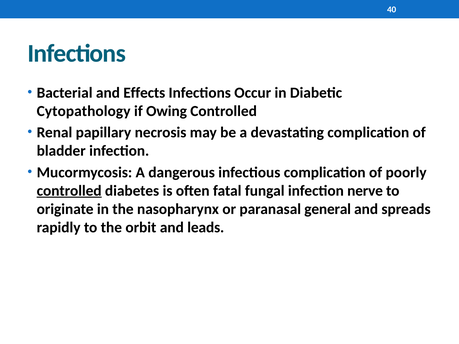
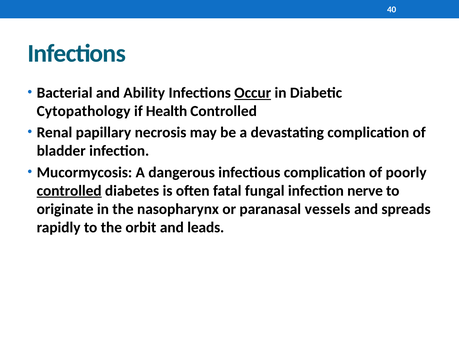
Effects: Effects -> Ability (144, 93)
Occur underline: none -> present (253, 93)
Owing: Owing -> Health (167, 111)
general: general -> vessels (327, 209)
